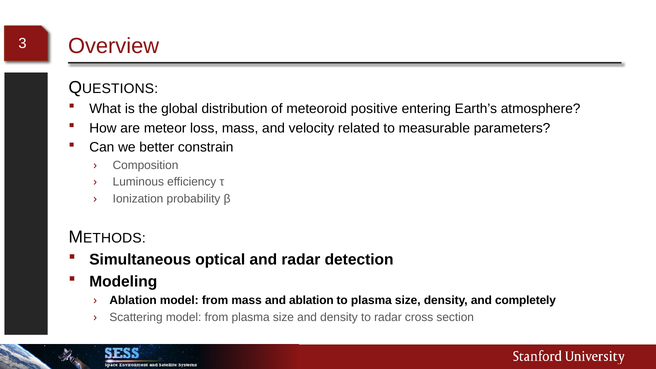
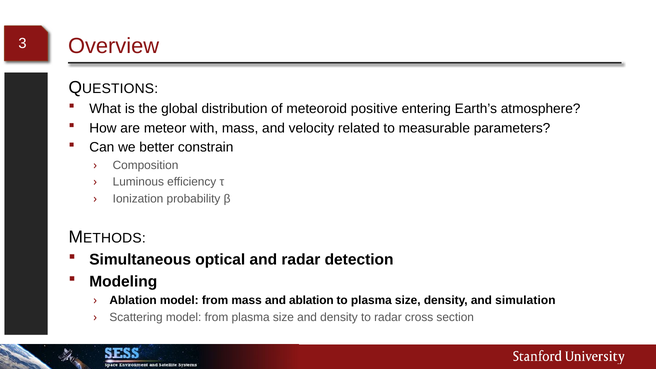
loss: loss -> with (204, 128)
completely: completely -> simulation (525, 300)
